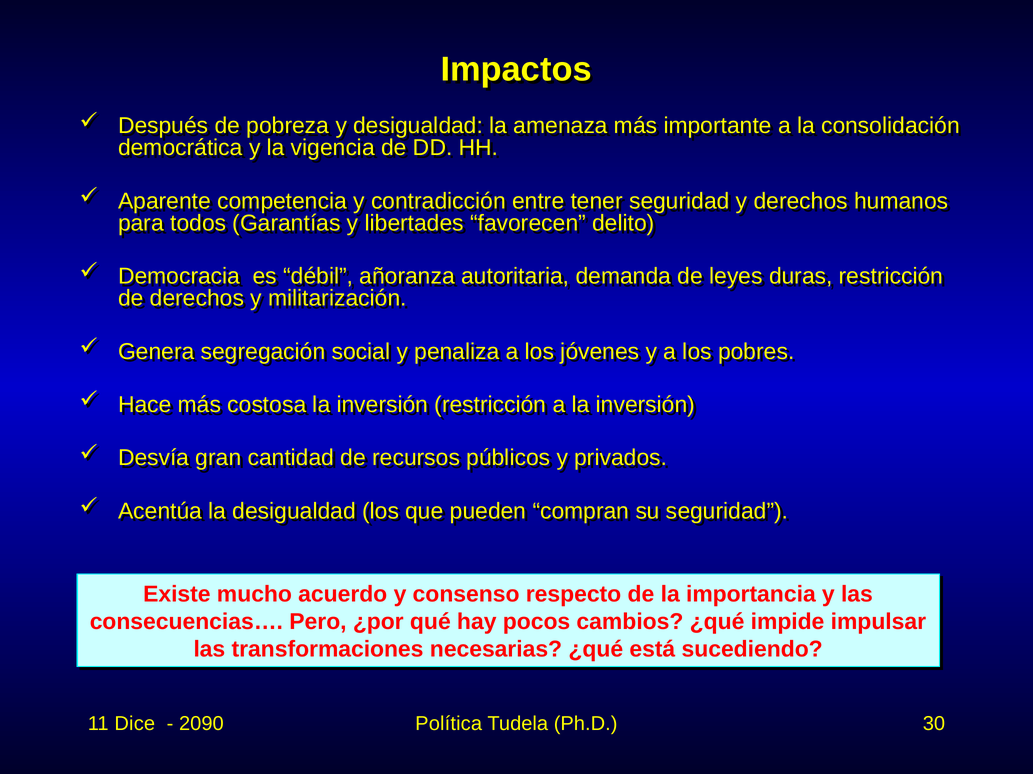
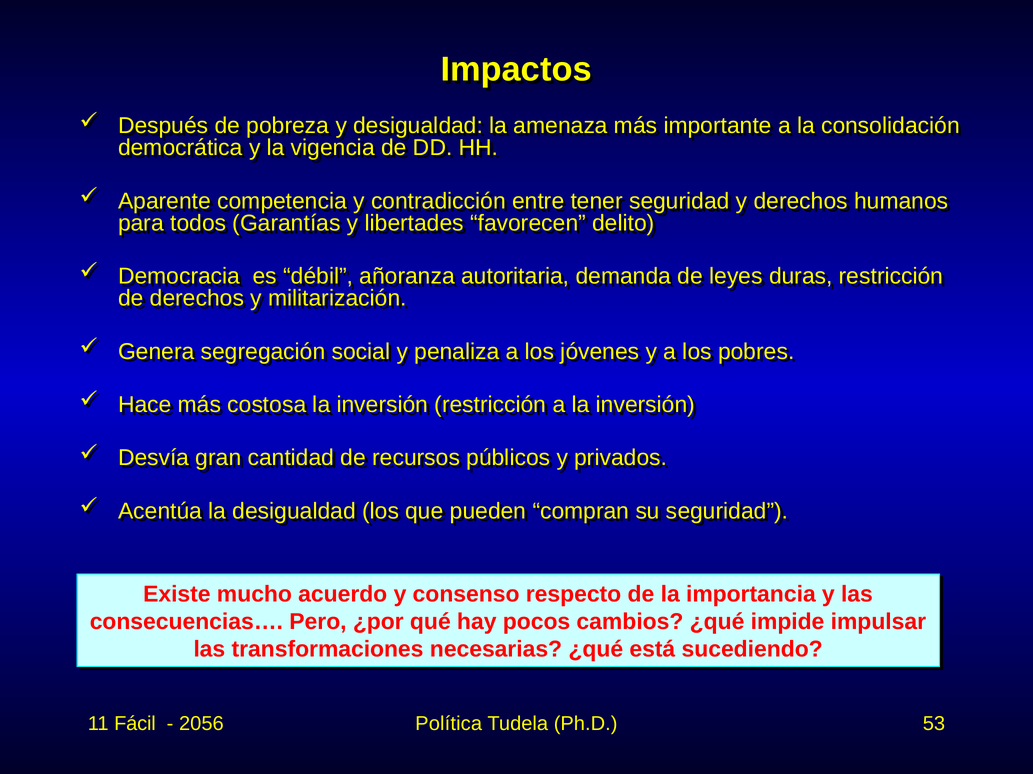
Dice: Dice -> Fácil (135, 725)
2090: 2090 -> 2056 (201, 725)
30: 30 -> 53 (934, 725)
